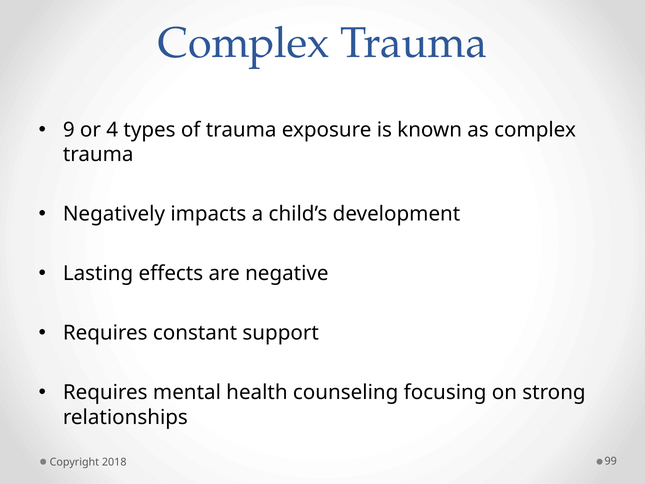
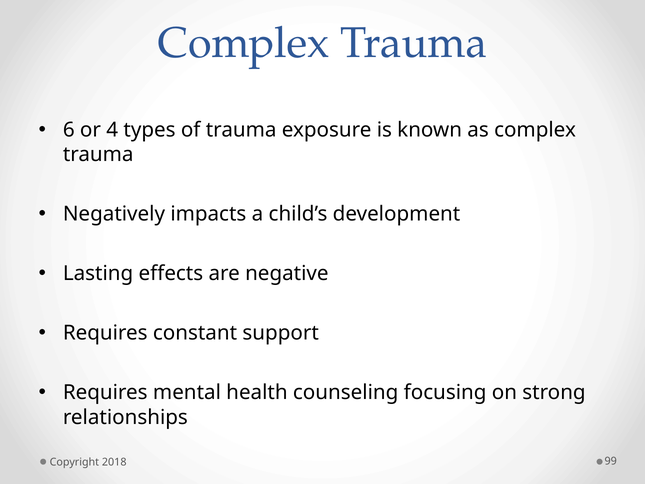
9: 9 -> 6 (69, 130)
